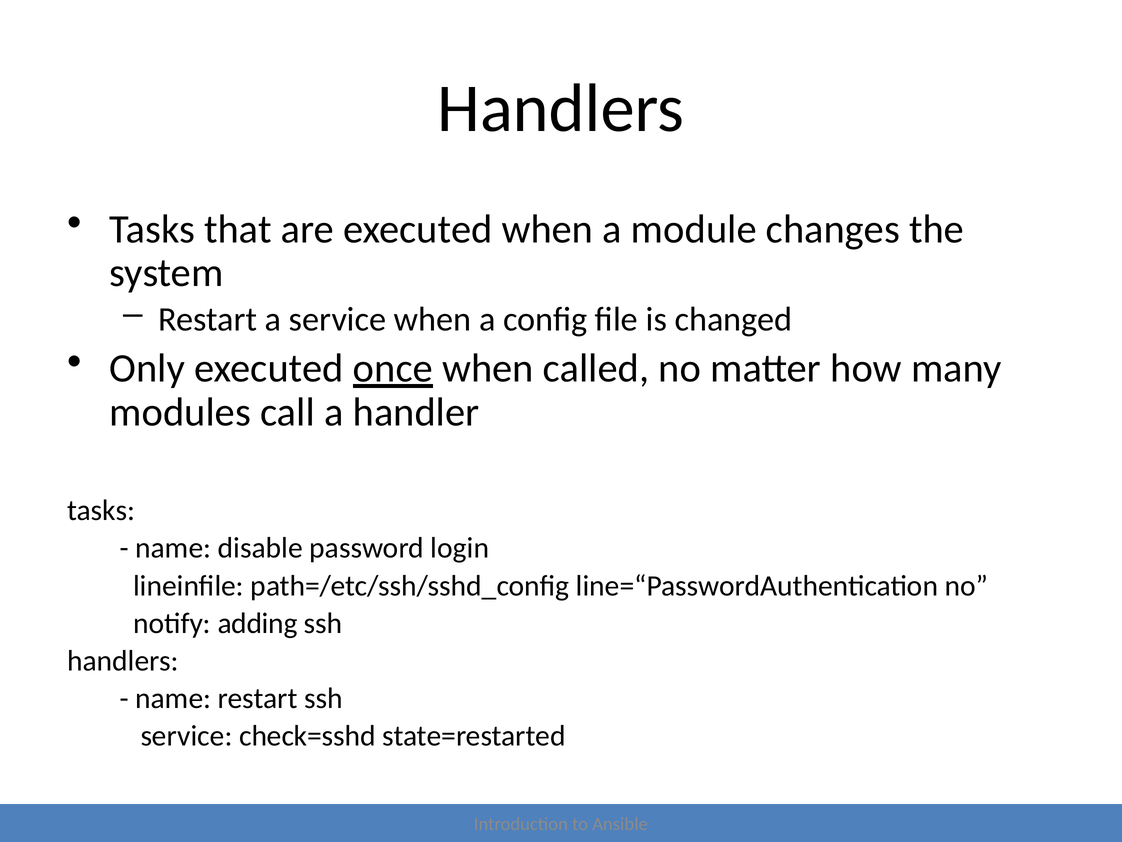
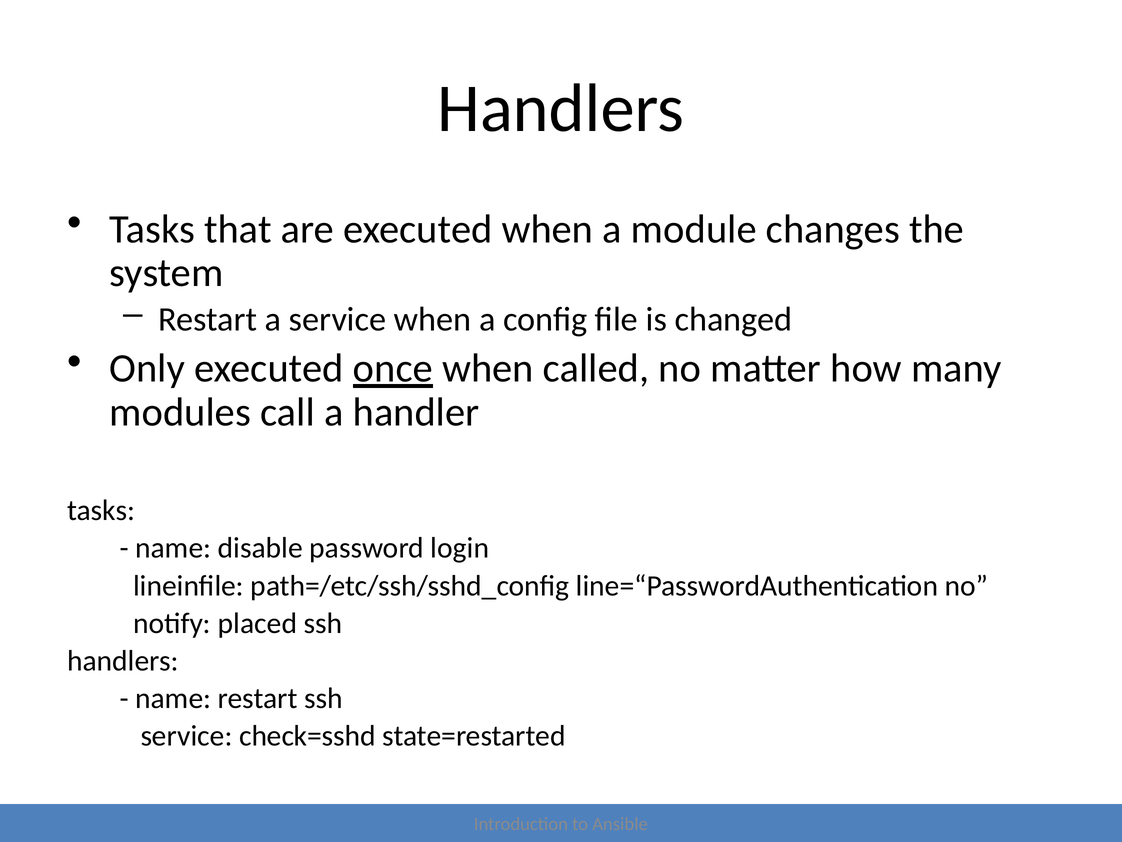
adding: adding -> placed (257, 623)
